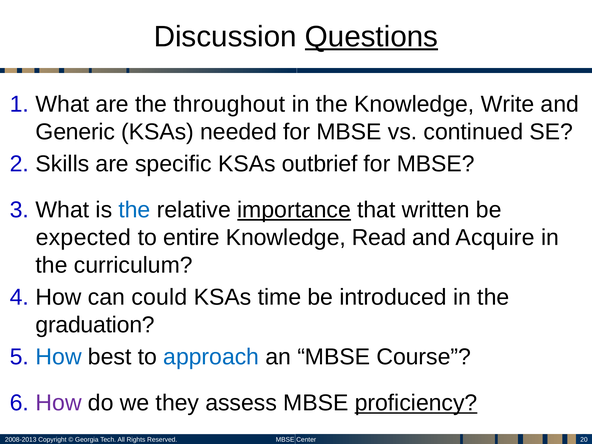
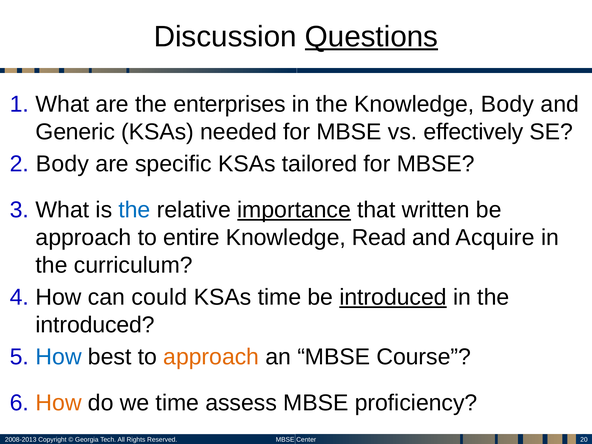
throughout: throughout -> enterprises (229, 104)
Knowledge Write: Write -> Body (507, 104)
continued: continued -> effectively (473, 132)
Skills: Skills -> Body (62, 164)
outbrief: outbrief -> tailored (320, 164)
expected: expected -> approach (84, 238)
introduced underline: none -> present (393, 297)
graduation: graduation -> introduced (95, 325)
approach colour: blue -> orange (211, 357)
How colour: purple -> orange (59, 403)
we they: they -> time (177, 403)
proficiency underline: present -> none (416, 403)
